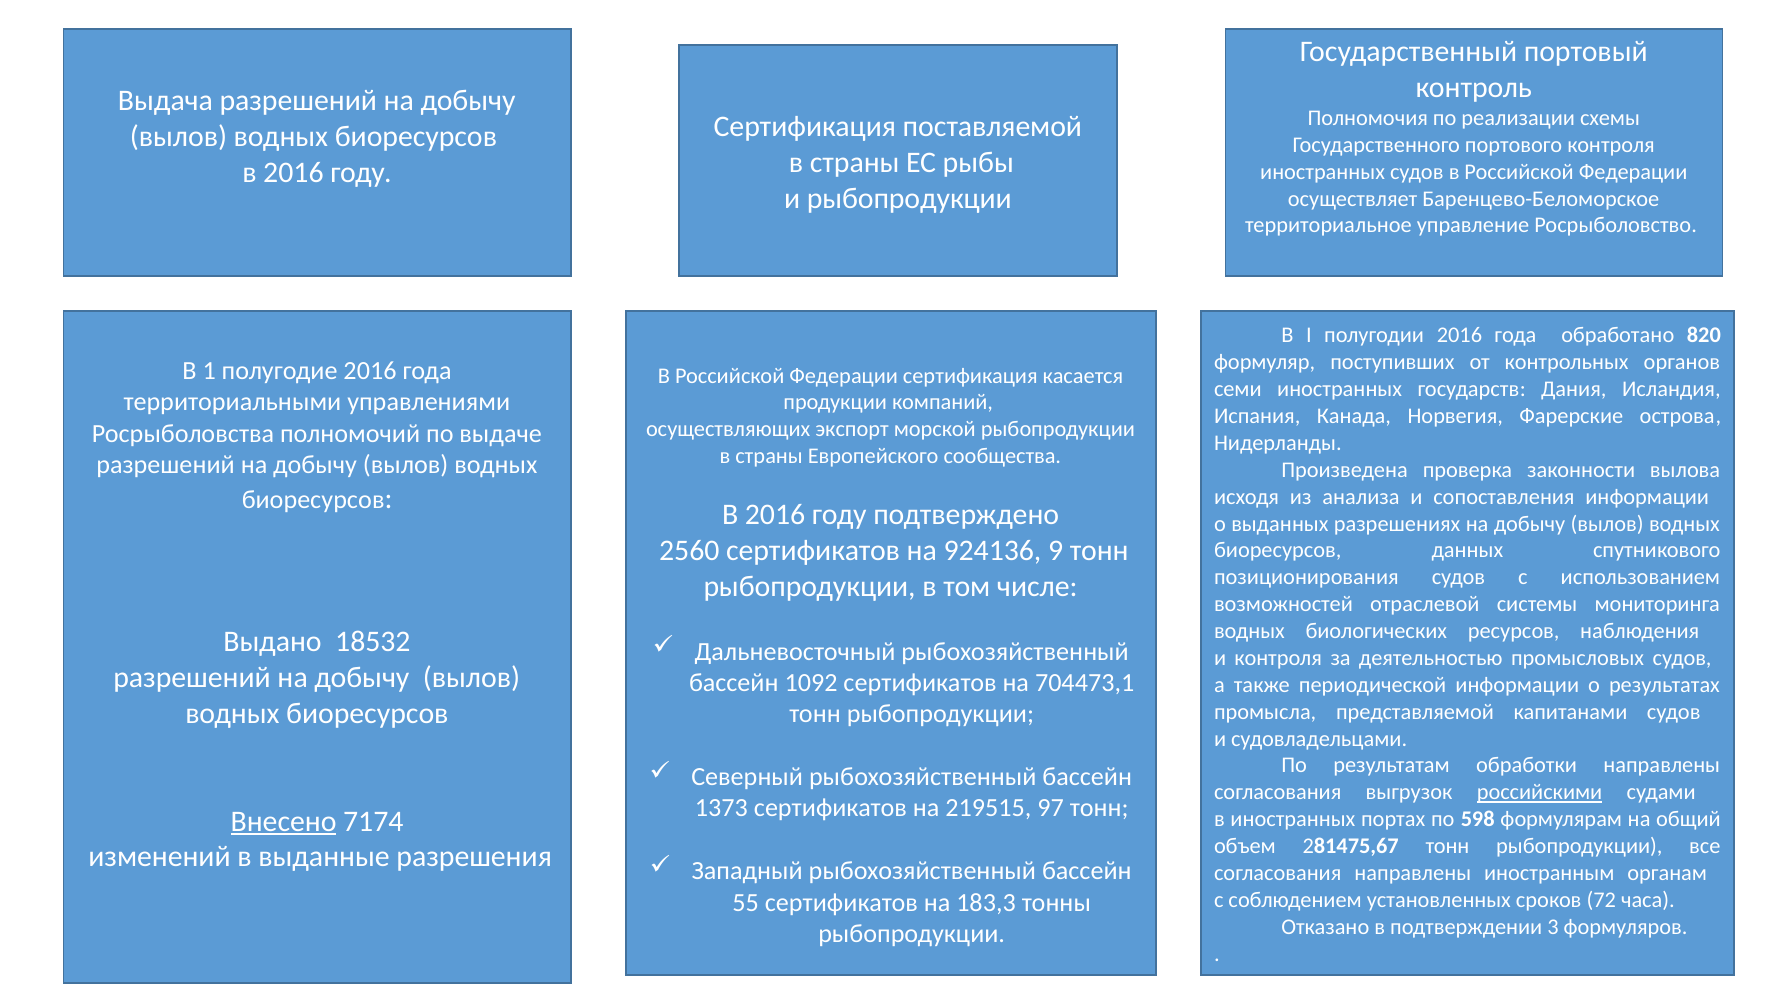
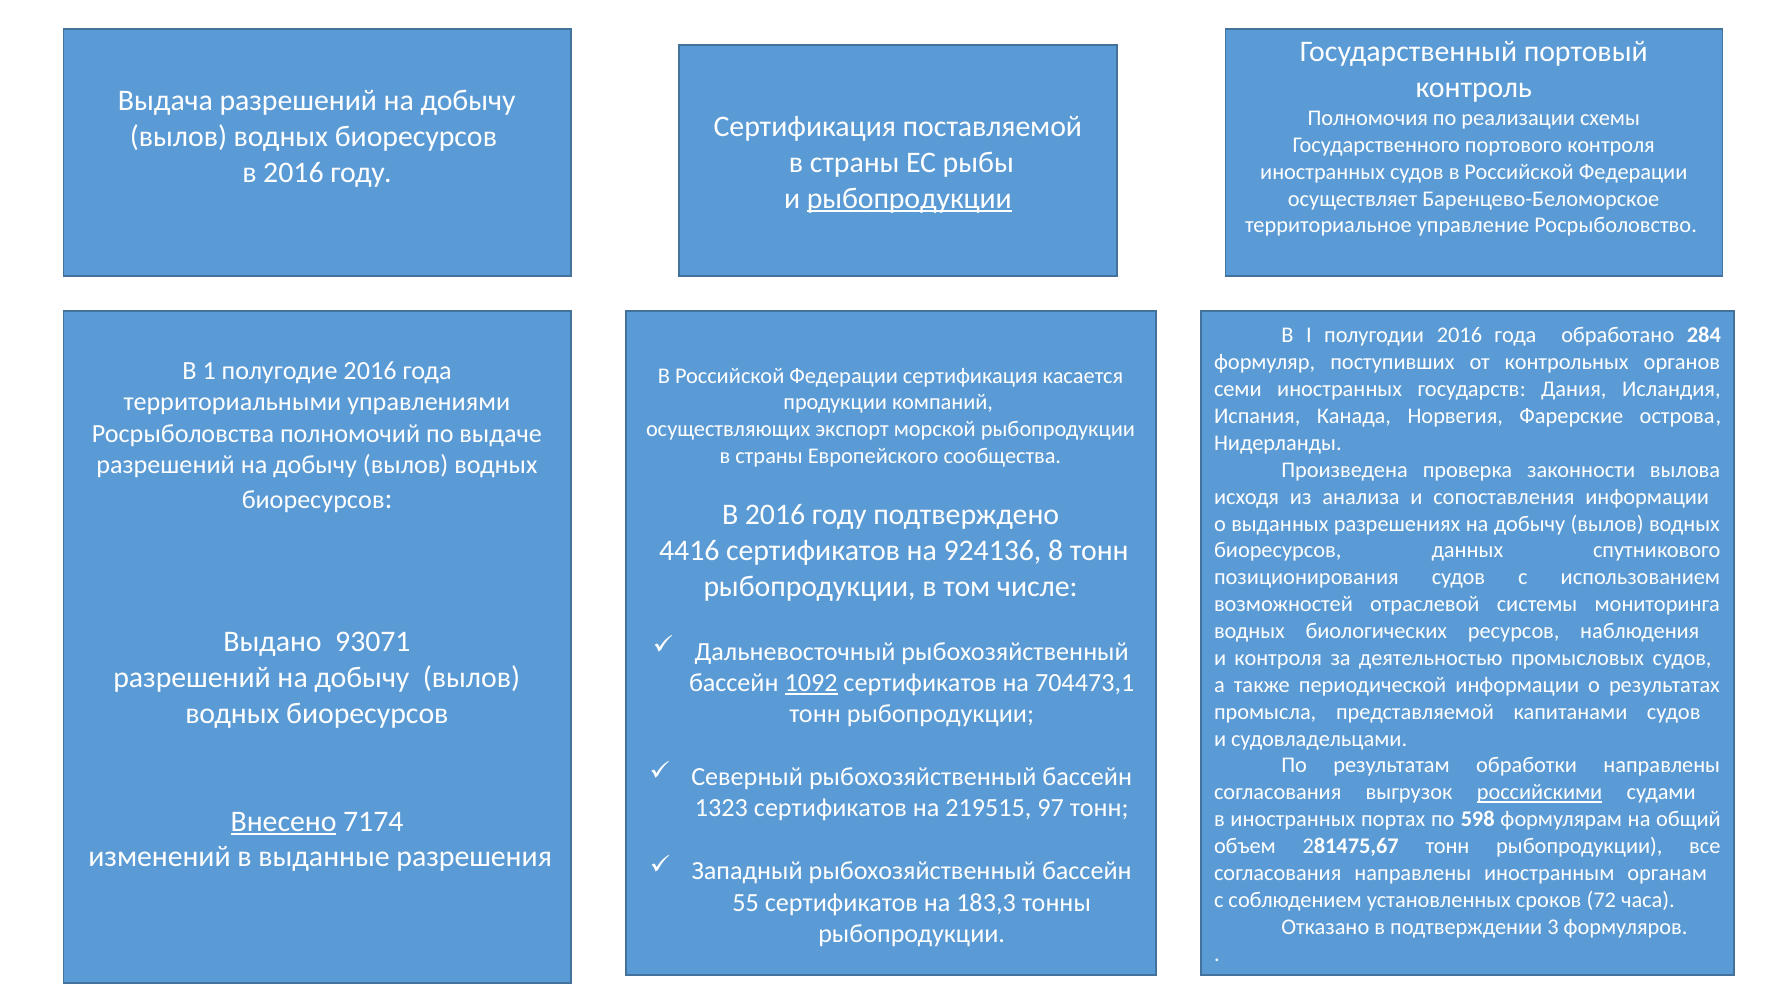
рыбопродукции underline: none -> present (909, 198)
820: 820 -> 284 (1704, 335)
2560: 2560 -> 4416 (689, 551)
9: 9 -> 8 (1056, 551)
18532: 18532 -> 93071 (373, 642)
1092 underline: none -> present (811, 683)
1373: 1373 -> 1323 (721, 808)
